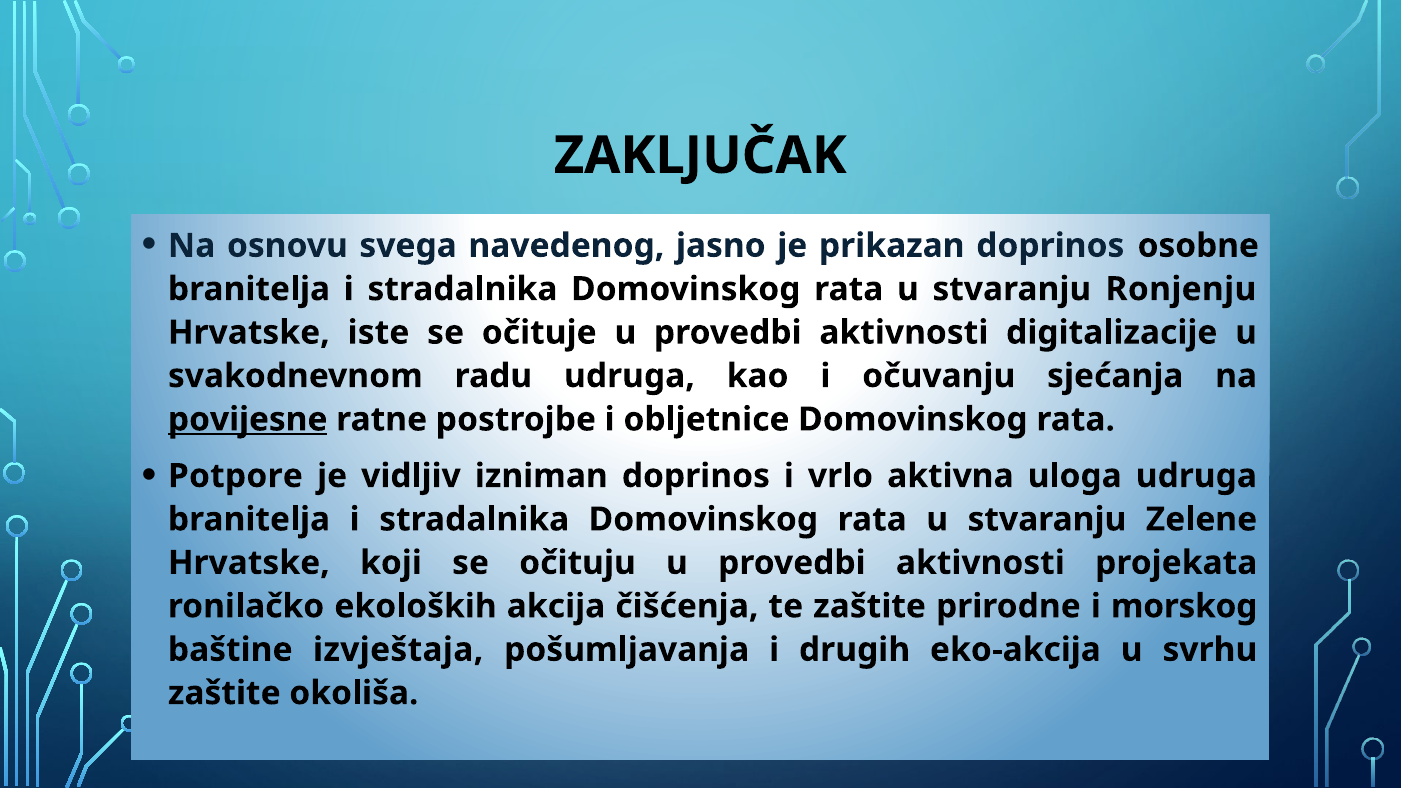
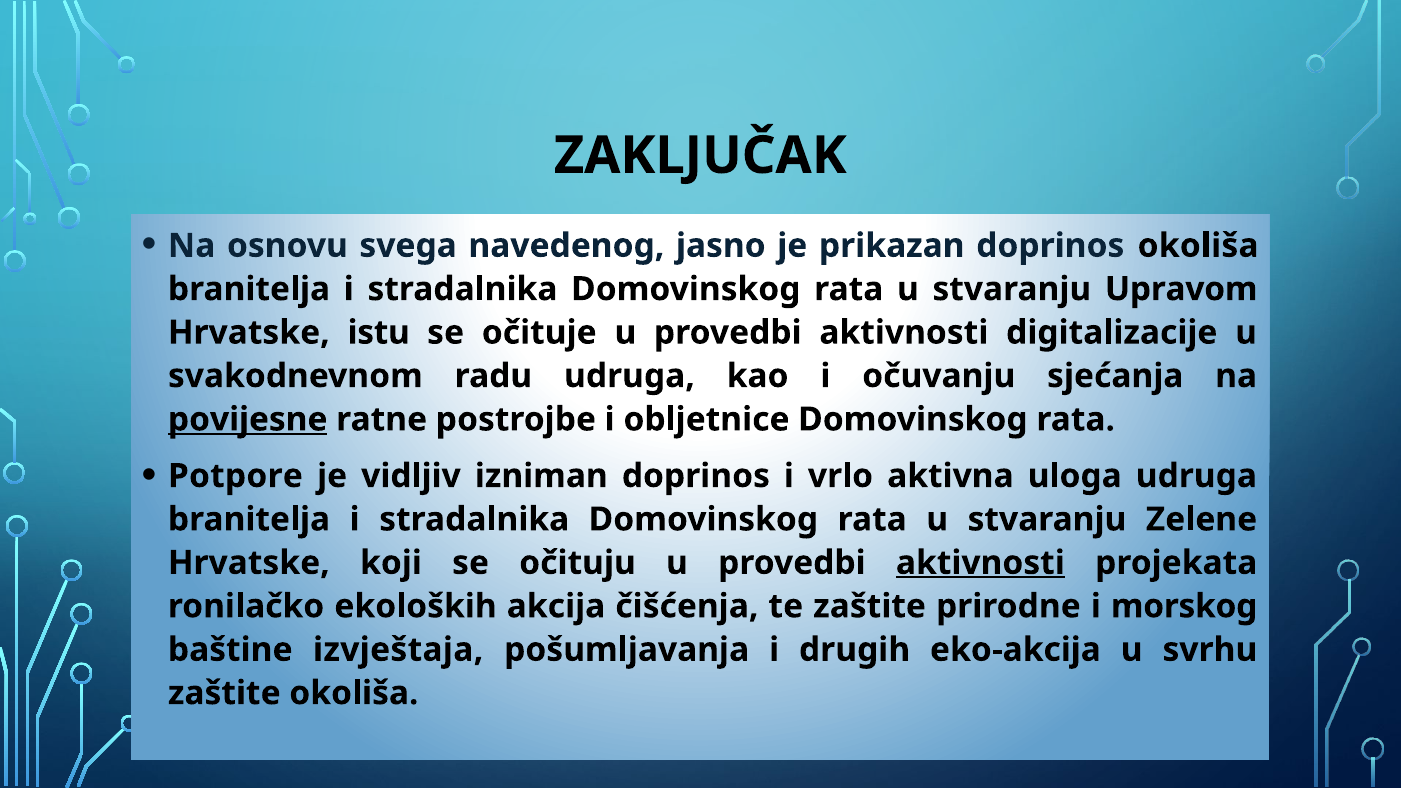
doprinos osobne: osobne -> okoliša (1198, 246)
Ronjenju: Ronjenju -> Upravom (1181, 289)
iste: iste -> istu (379, 333)
aktivnosti underline: none -> present (980, 563)
